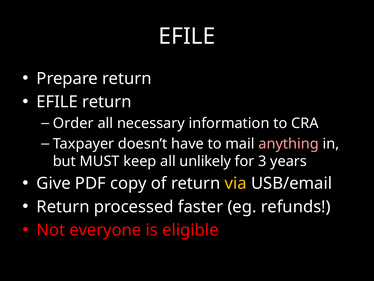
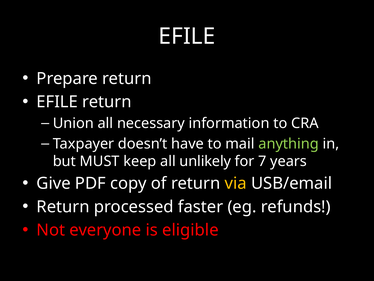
Order: Order -> Union (73, 123)
anything colour: pink -> light green (289, 144)
3: 3 -> 7 (262, 161)
